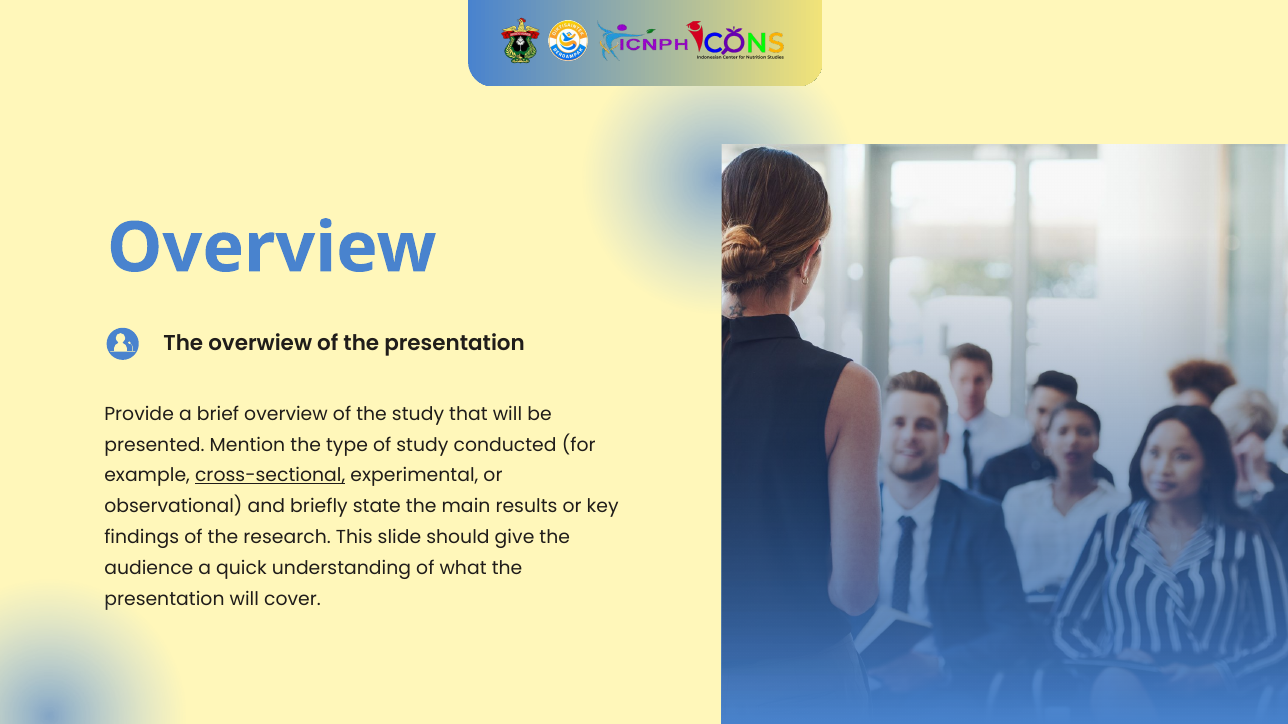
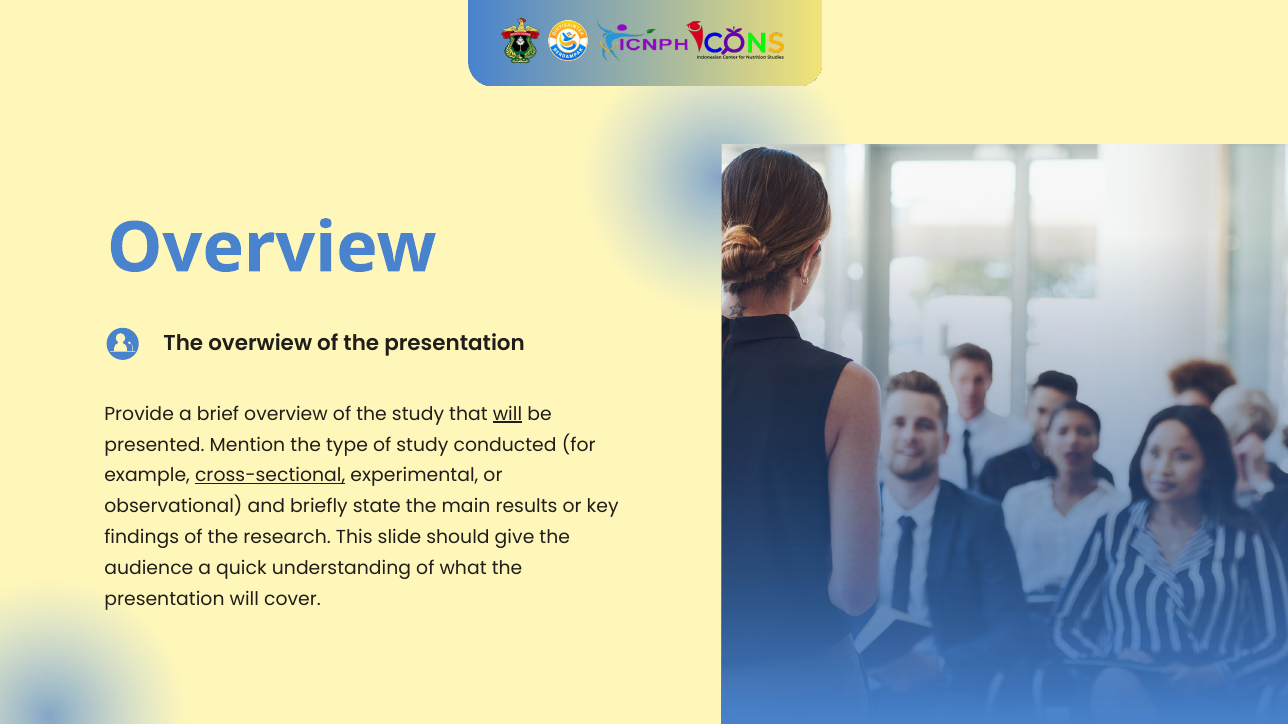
will underline: none -> present (507, 414)
